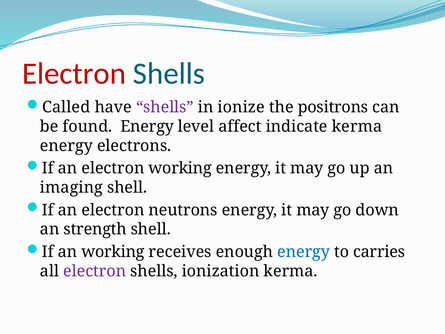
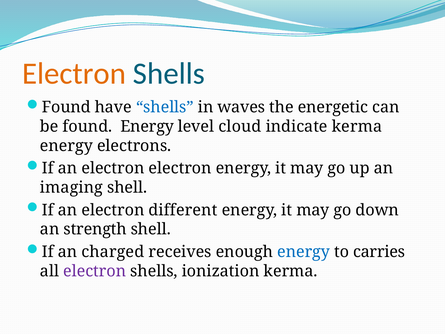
Electron colour: red -> orange (74, 73)
Called: Called -> Found (66, 107)
shells colour: purple -> blue (165, 107)
ionize: ionize -> waves (241, 107)
positrons: positrons -> energetic (333, 107)
affect: affect -> cloud (240, 126)
electron working: working -> electron (180, 168)
neutrons: neutrons -> different (183, 210)
an working: working -> charged (113, 252)
